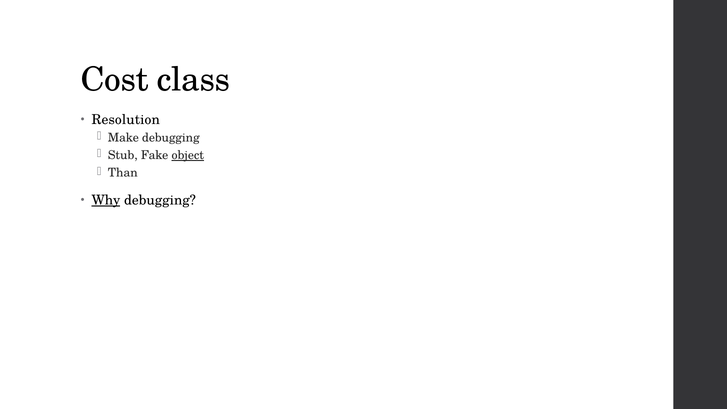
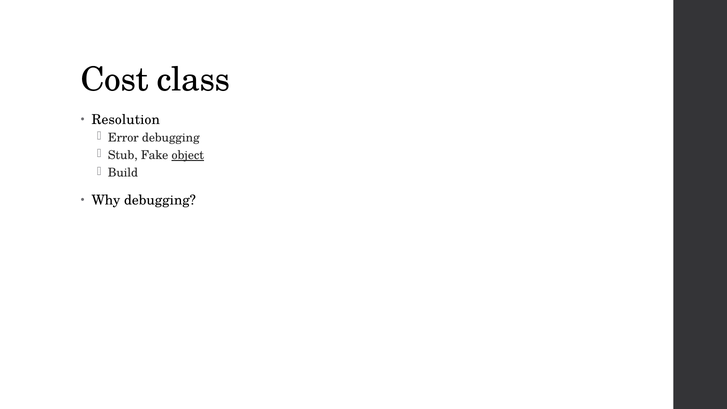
Make: Make -> Error (123, 138)
Than: Than -> Build (123, 173)
Why underline: present -> none (106, 200)
